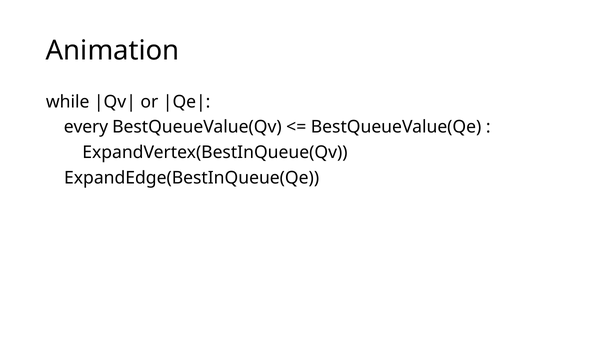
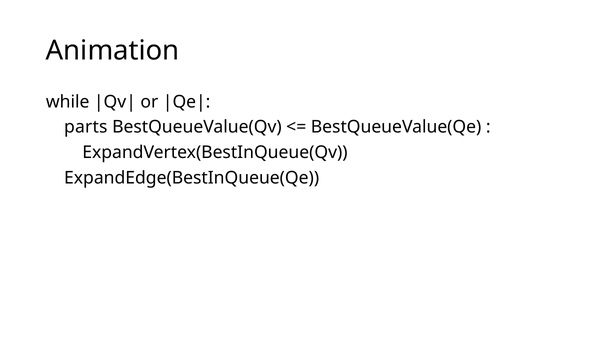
every: every -> parts (86, 127)
